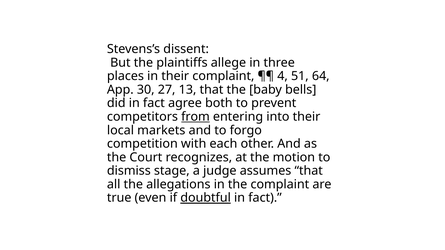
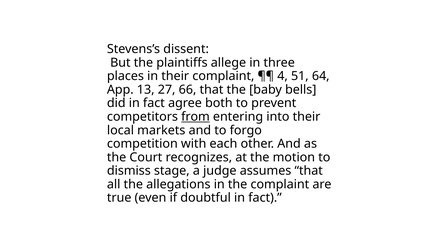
30: 30 -> 13 (146, 90)
13: 13 -> 66 (188, 90)
doubtful underline: present -> none (206, 198)
